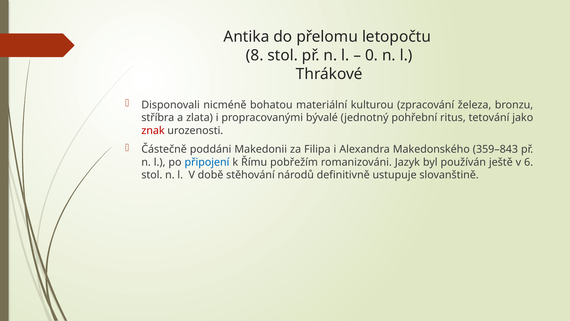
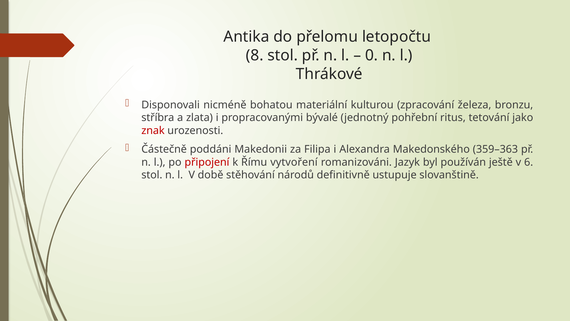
359–843: 359–843 -> 359–363 (495, 149)
připojení colour: blue -> red (207, 162)
pobřežím: pobřežím -> vytvoření (294, 162)
